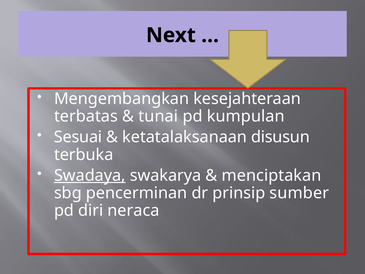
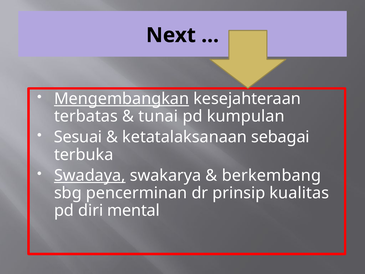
Mengembangkan underline: none -> present (122, 99)
disusun: disusun -> sebagai (280, 137)
menciptakan: menciptakan -> berkembang (271, 175)
sumber: sumber -> kualitas (299, 193)
neraca: neraca -> mental (134, 210)
